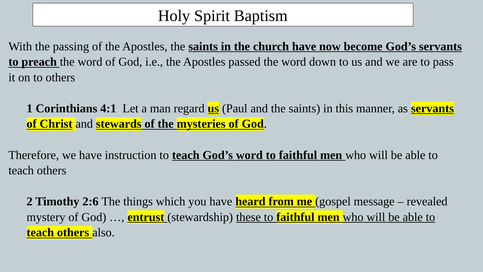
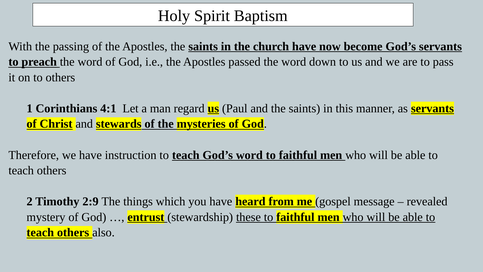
2:6: 2:6 -> 2:9 (91, 201)
